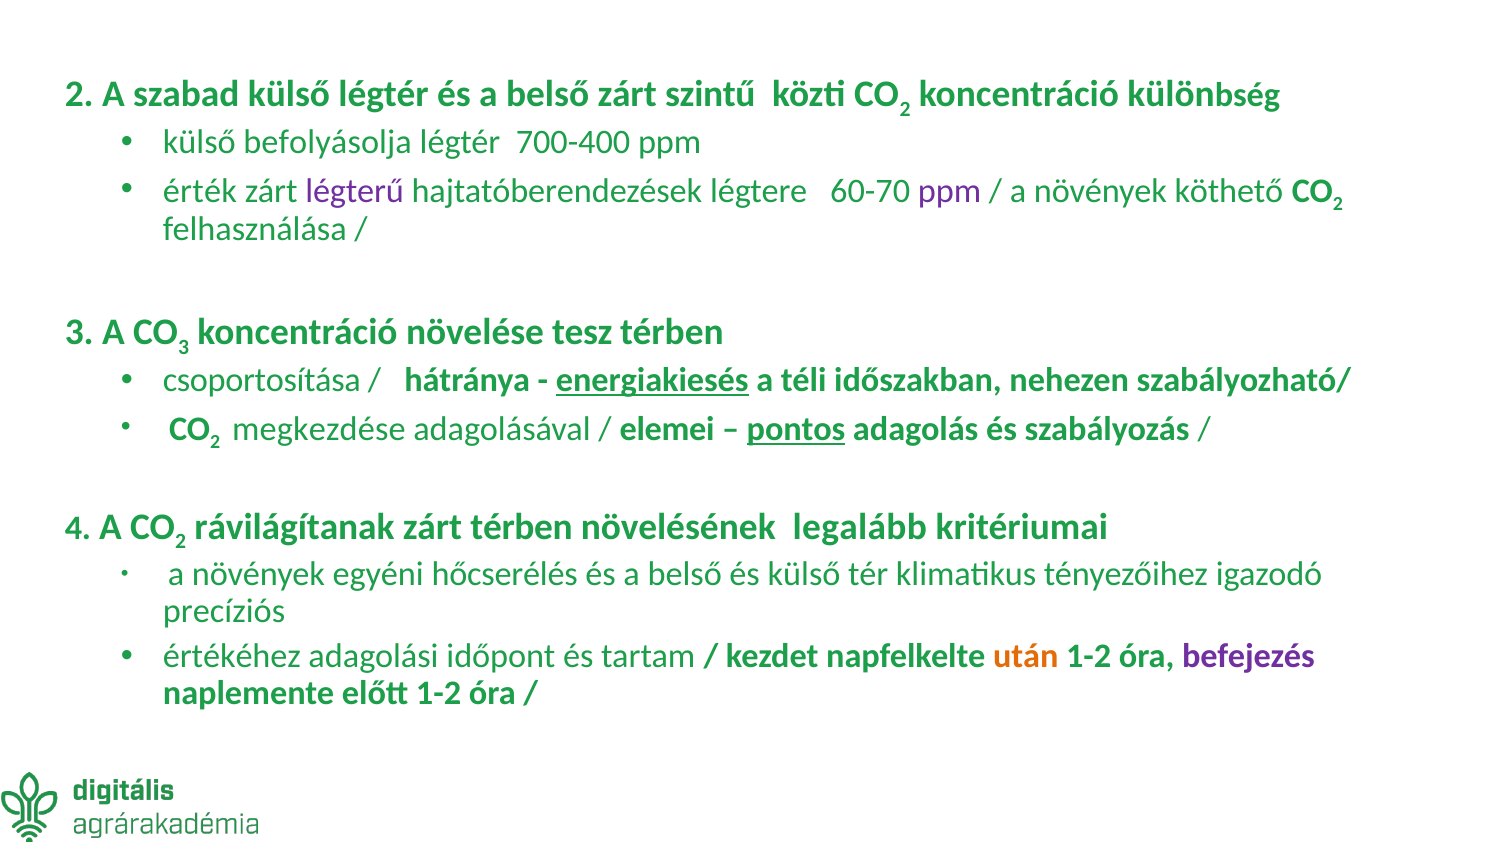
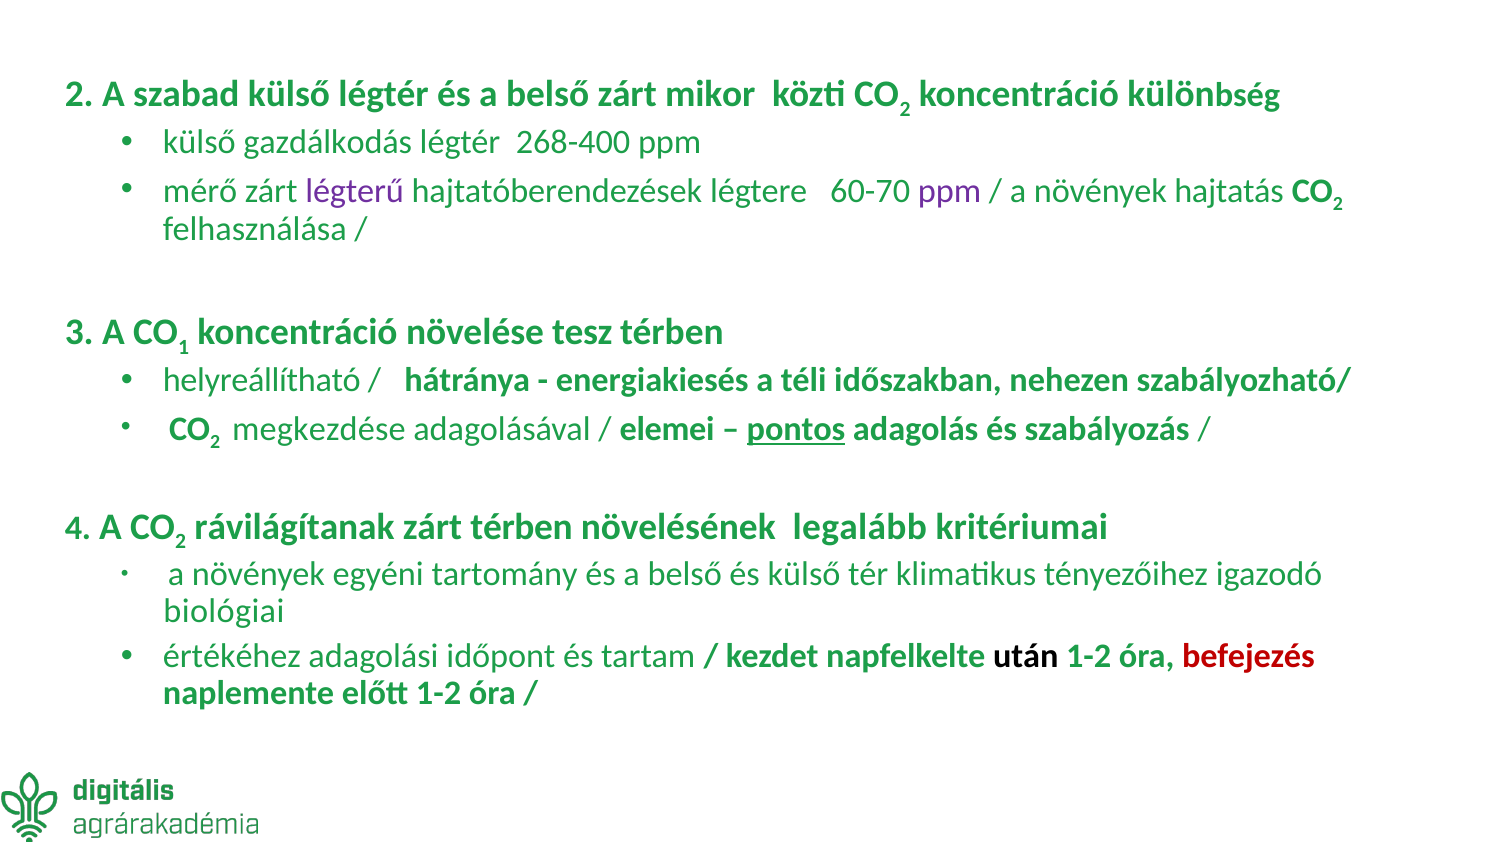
szintű: szintű -> mikor (710, 94)
befolyásolja: befolyásolja -> gazdálkodás (328, 142)
700-400: 700-400 -> 268-400 (573, 142)
érték: érték -> mérő (200, 191)
köthető: köthető -> hajtatás (1229, 191)
3: 3 -> 1 (184, 347)
csoportosítása: csoportosítása -> helyreállítható (262, 380)
energiakiesés underline: present -> none (652, 380)
hőcserélés: hőcserélés -> tartomány (505, 574)
precíziós: precíziós -> biológiai (224, 612)
után colour: orange -> black (1026, 656)
befejezés colour: purple -> red (1248, 656)
